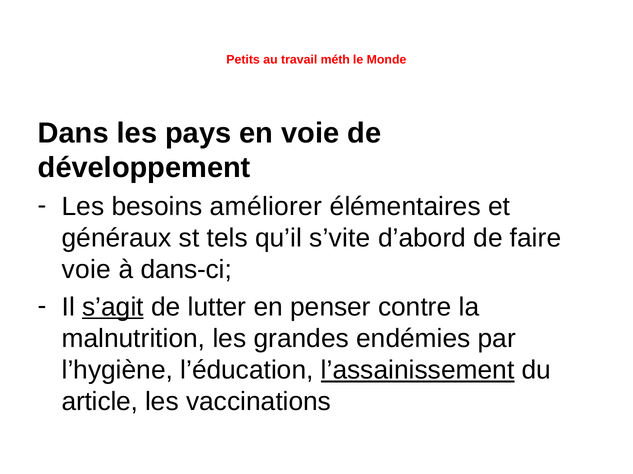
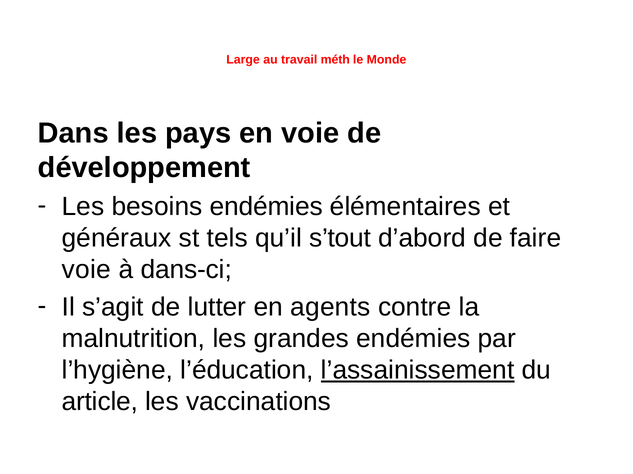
Petits: Petits -> Large (243, 60)
besoins améliorer: améliorer -> endémies (266, 207)
s’vite: s’vite -> s’tout (340, 239)
s’agit underline: present -> none (113, 307)
penser: penser -> agents (330, 307)
